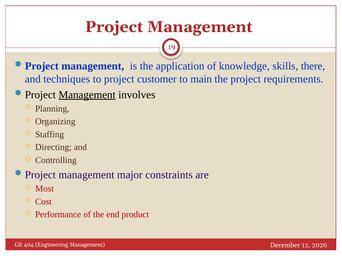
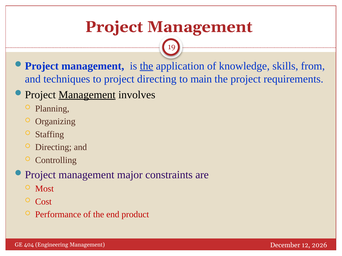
the underline: none -> present (147, 66)
there: there -> from (313, 66)
project customer: customer -> directing (157, 79)
